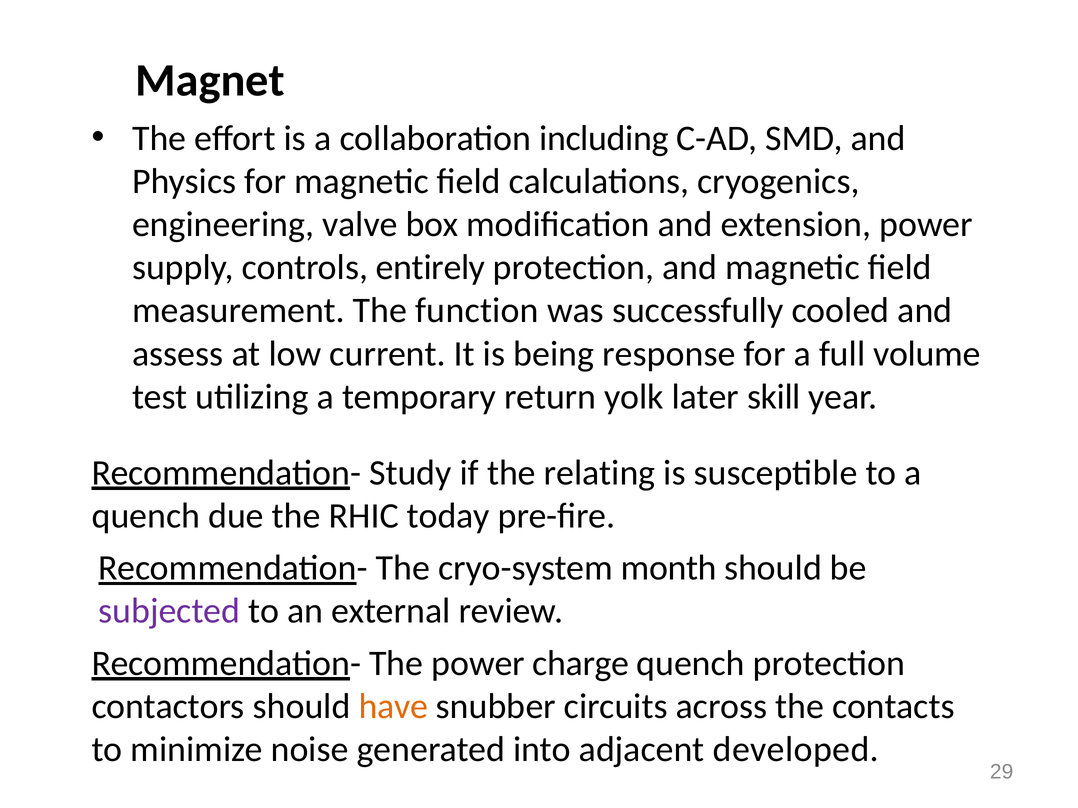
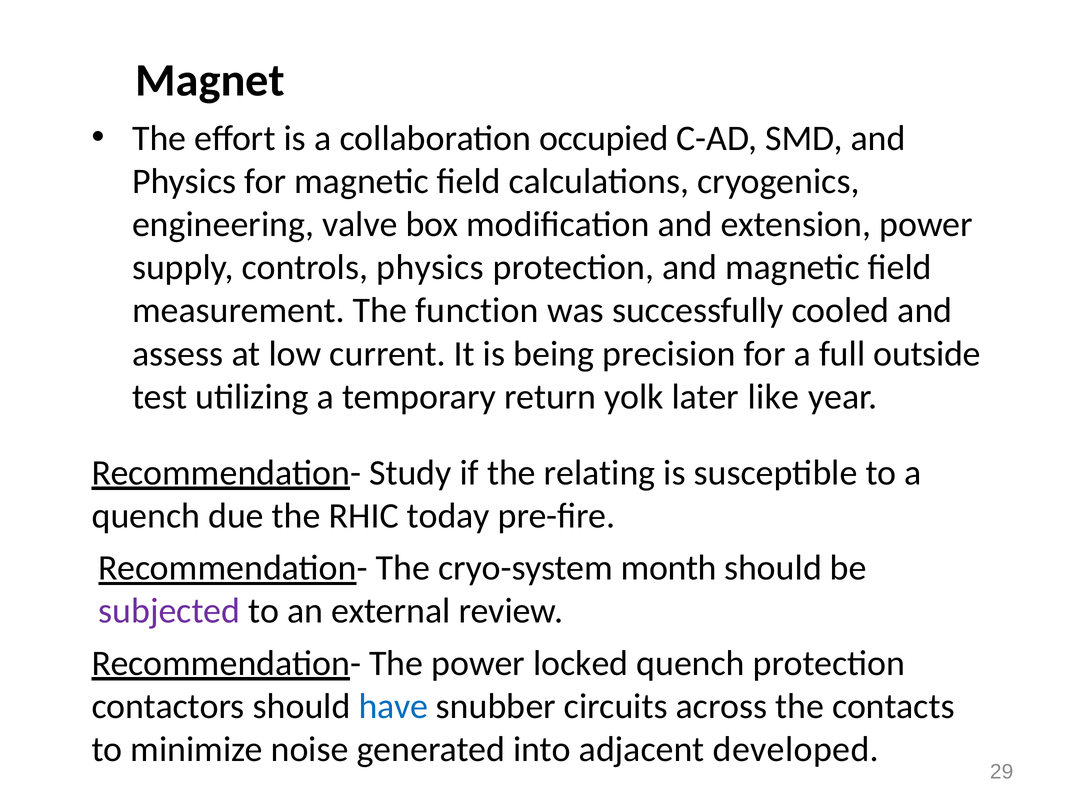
including: including -> occupied (604, 138)
controls entirely: entirely -> physics (430, 268)
response: response -> precision (669, 354)
volume: volume -> outside (927, 354)
skill: skill -> like (773, 397)
charge: charge -> locked (581, 664)
have colour: orange -> blue (393, 707)
